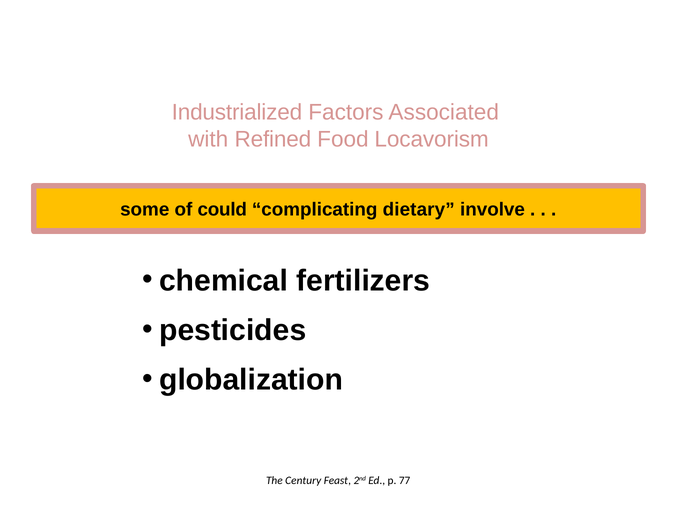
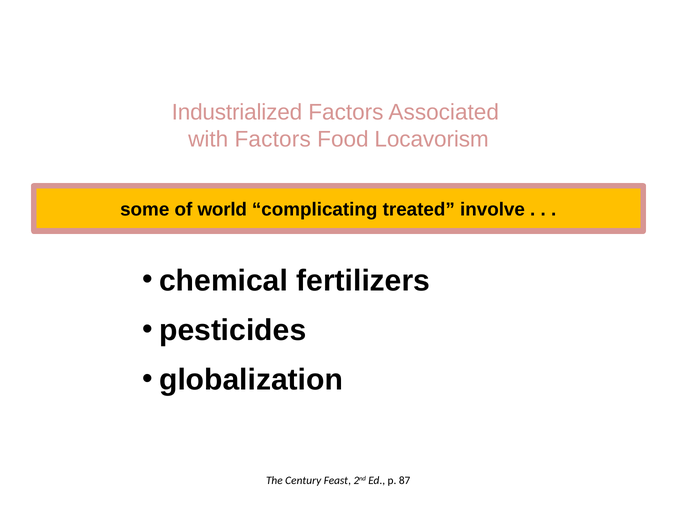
with Refined: Refined -> Factors (273, 139)
could: could -> world (222, 210)
dietary: dietary -> treated (419, 210)
77: 77 -> 87 (405, 480)
